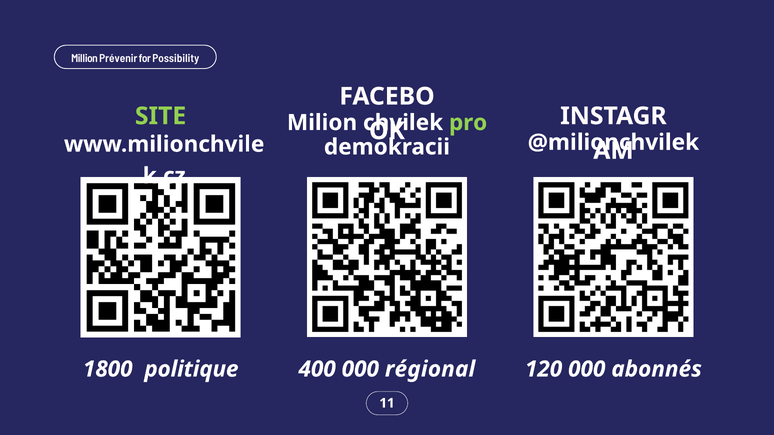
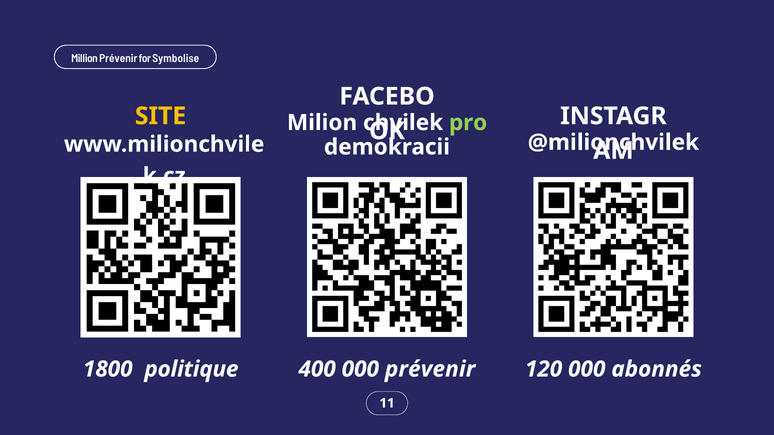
Possibility: Possibility -> Symbolise (176, 58)
SITE colour: light green -> yellow (161, 116)
000 régional: régional -> prévenir (430, 369)
